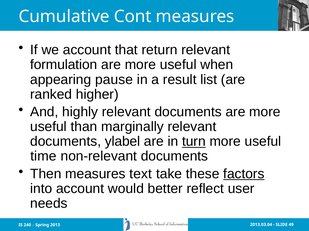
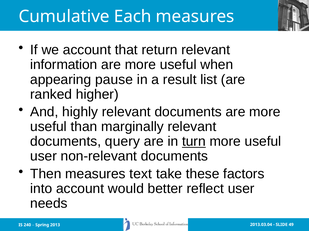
Cont: Cont -> Each (133, 17)
formulation: formulation -> information (64, 65)
ylabel: ylabel -> query (122, 142)
time: time -> user (43, 157)
factors underline: present -> none (244, 174)
